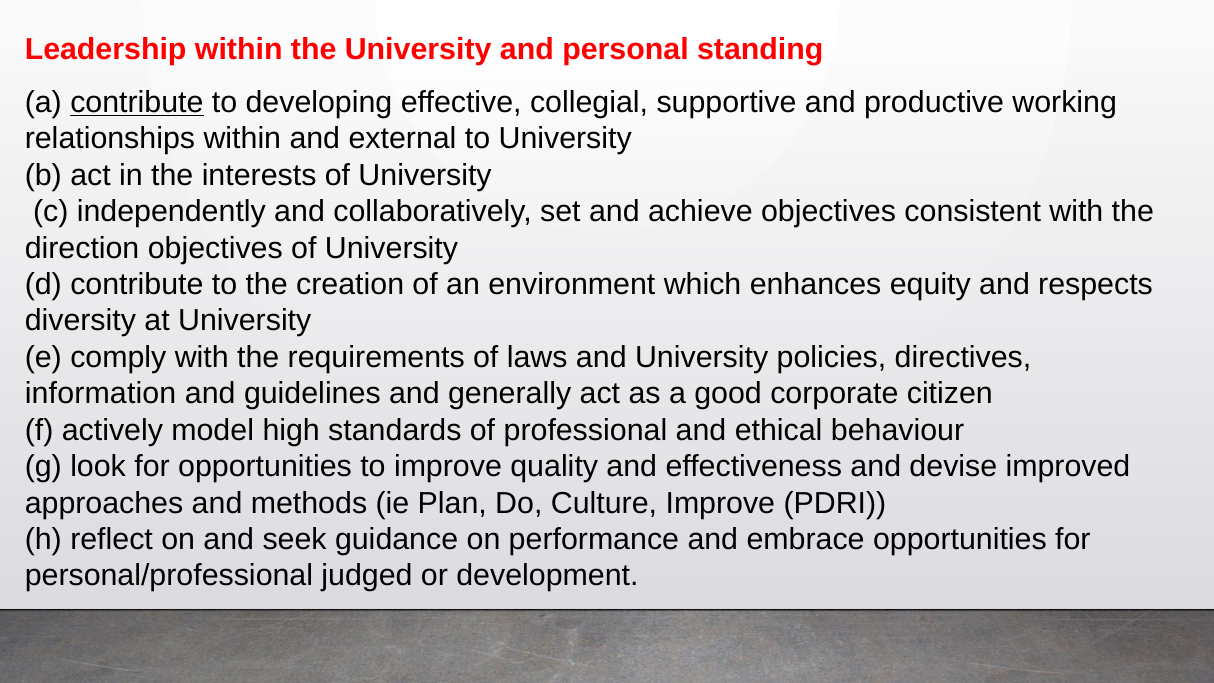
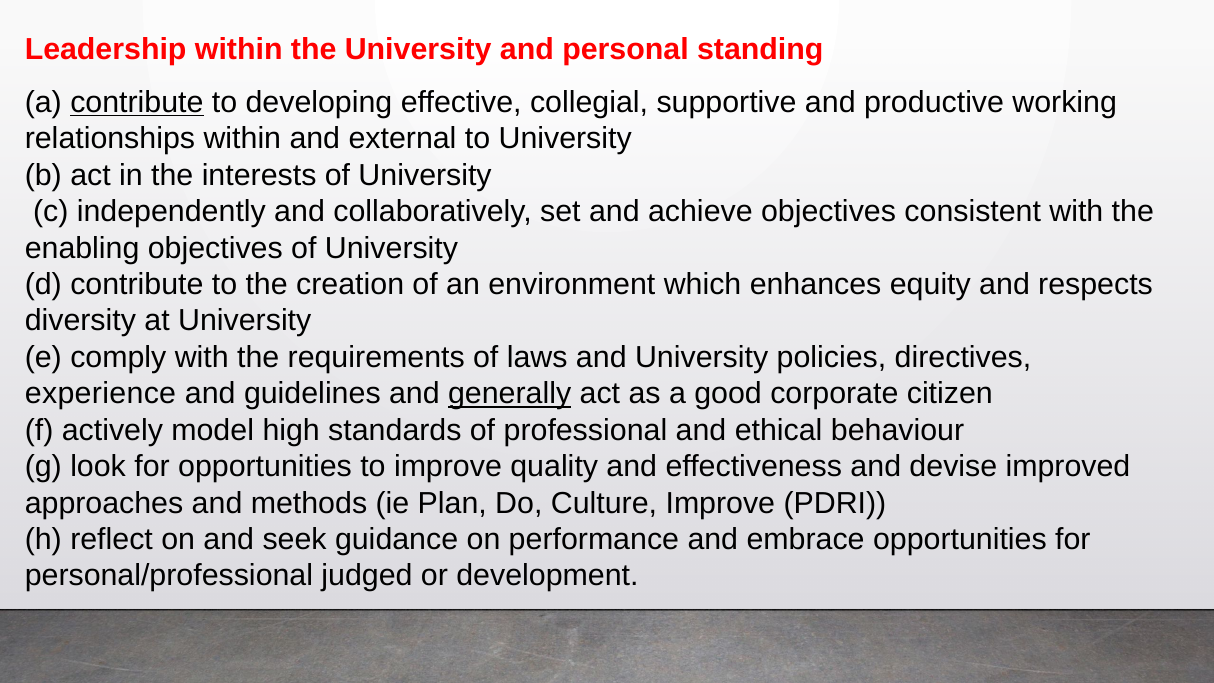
direction: direction -> enabling (82, 248)
information: information -> experience (101, 394)
generally underline: none -> present (510, 394)
